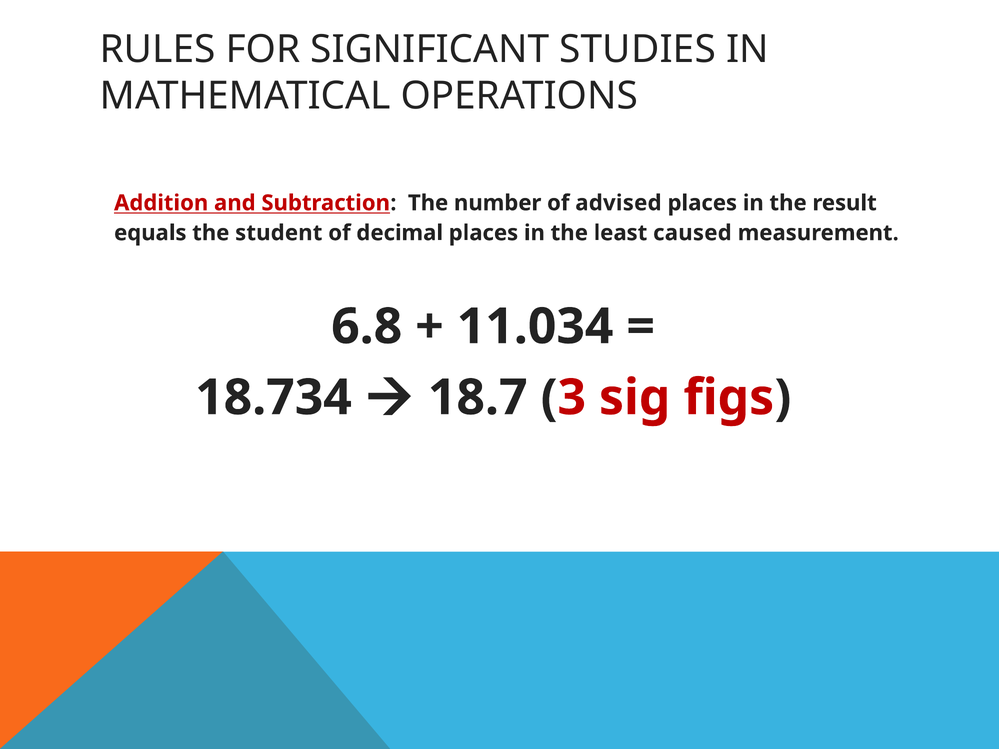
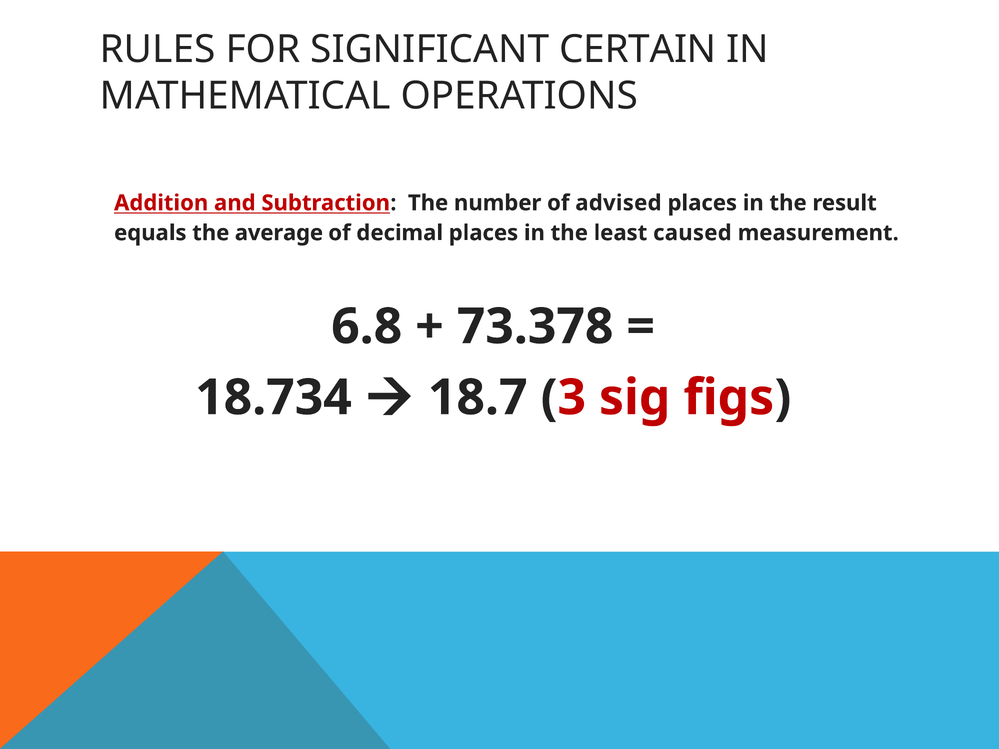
STUDIES: STUDIES -> CERTAIN (638, 49)
student: student -> average (279, 233)
11.034: 11.034 -> 73.378 (535, 327)
